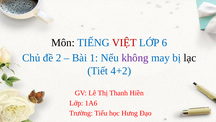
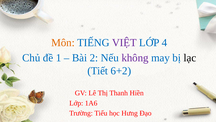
Môn colour: black -> orange (63, 42)
VIỆT colour: red -> purple (124, 42)
6: 6 -> 4 (165, 42)
2: 2 -> 1 (59, 58)
1: 1 -> 2 (94, 58)
4+2: 4+2 -> 6+2 (121, 71)
